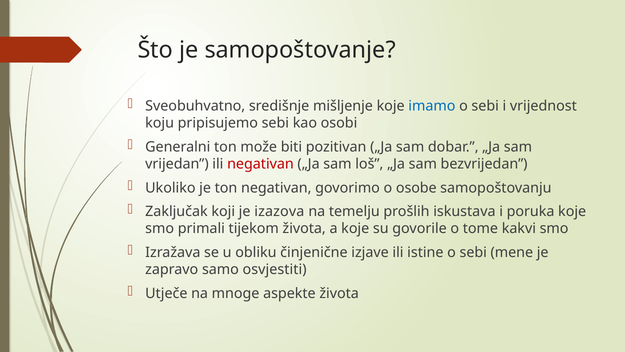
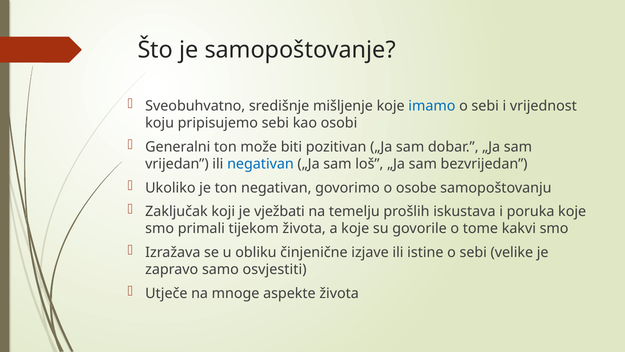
negativan colour: red -> blue (260, 164)
izazova: izazova -> vježbati (279, 211)
mene: mene -> velike (512, 252)
